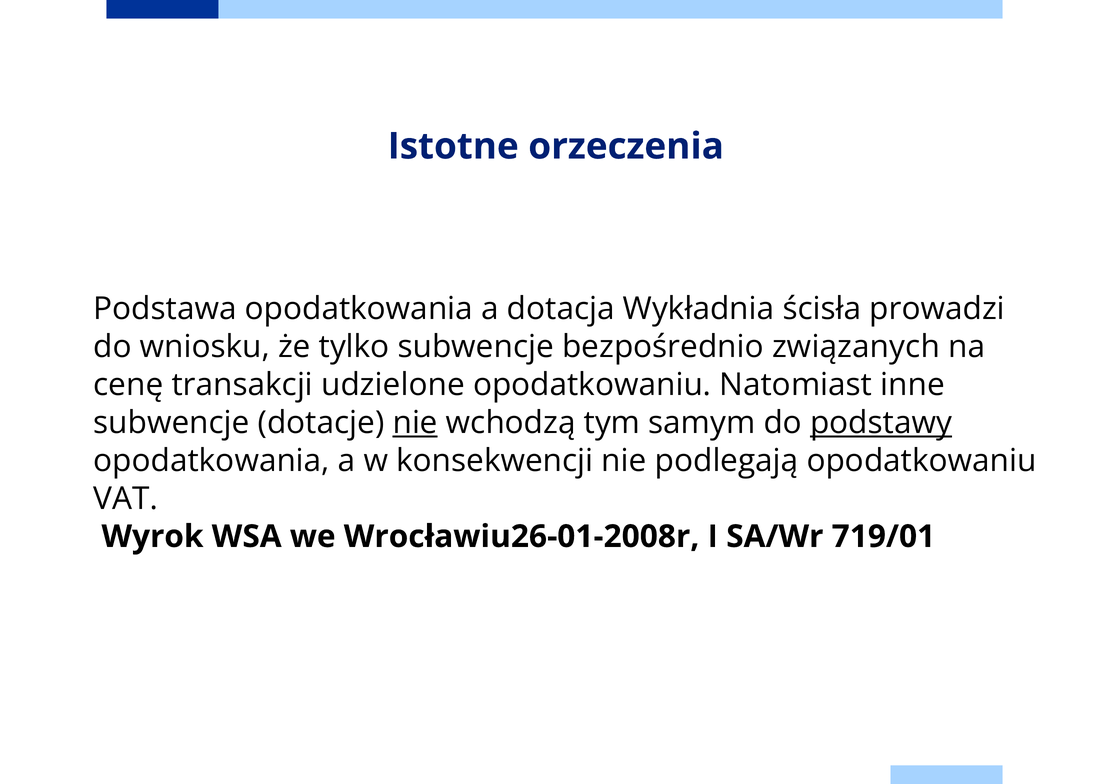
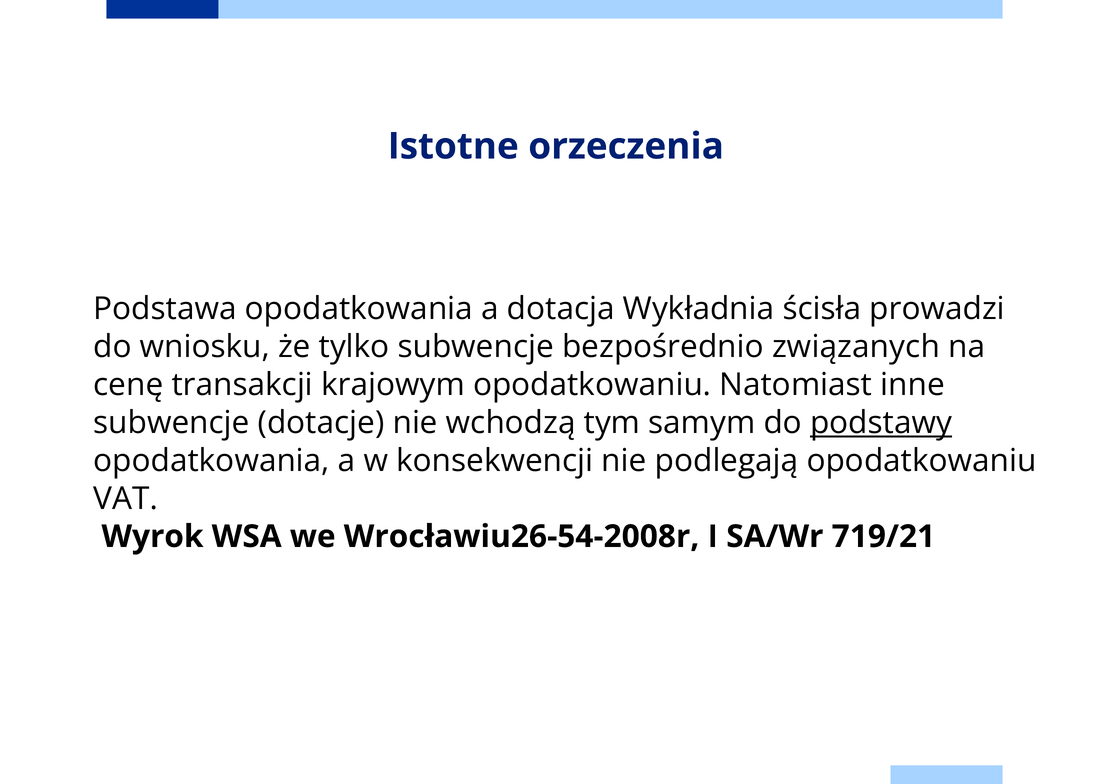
udzielone: udzielone -> krajowym (393, 385)
nie underline: present -> none (415, 423)
Wrocławiu26-01-2008r: Wrocławiu26-01-2008r -> Wrocławiu26-54-2008r (522, 537)
719/01: 719/01 -> 719/21 (883, 537)
